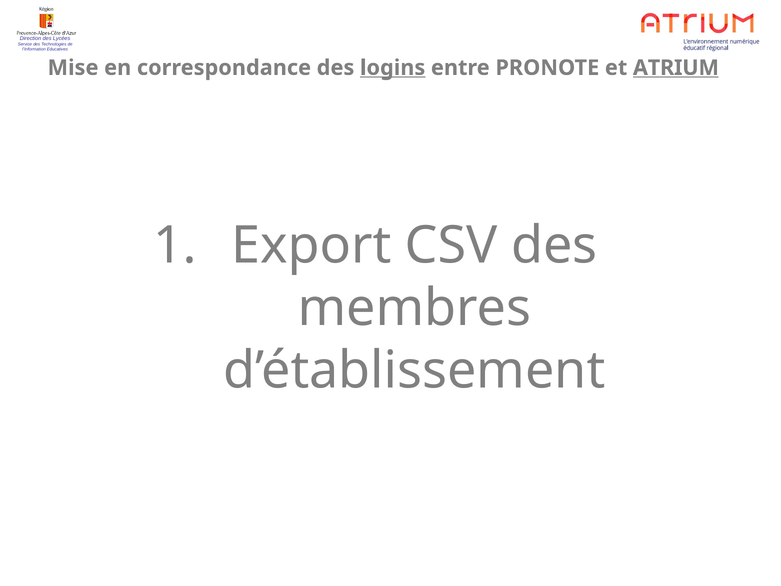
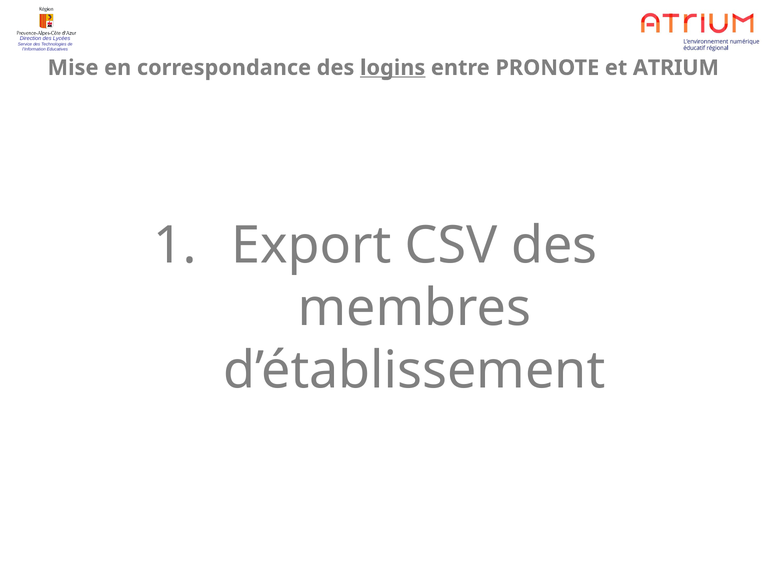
ATRIUM underline: present -> none (676, 68)
